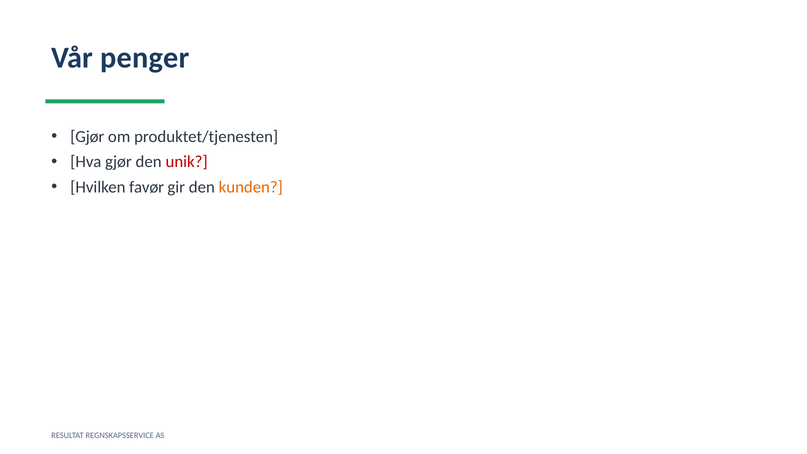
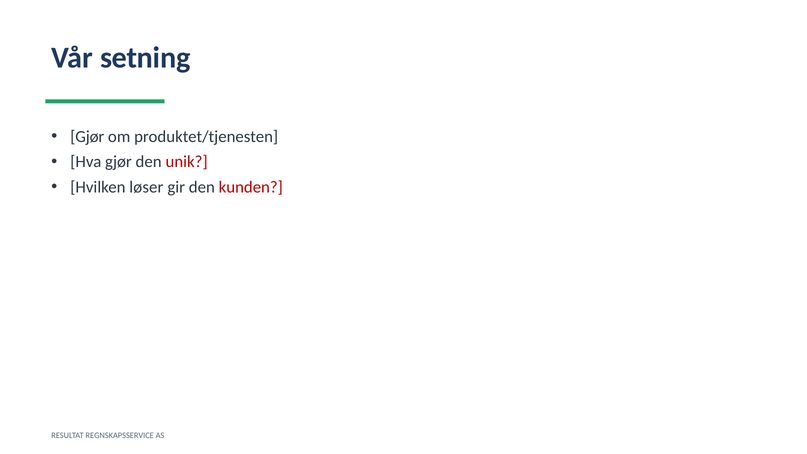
penger: penger -> setning (145, 58)
favør: favør -> løser (146, 187)
kunden colour: orange -> red (251, 187)
